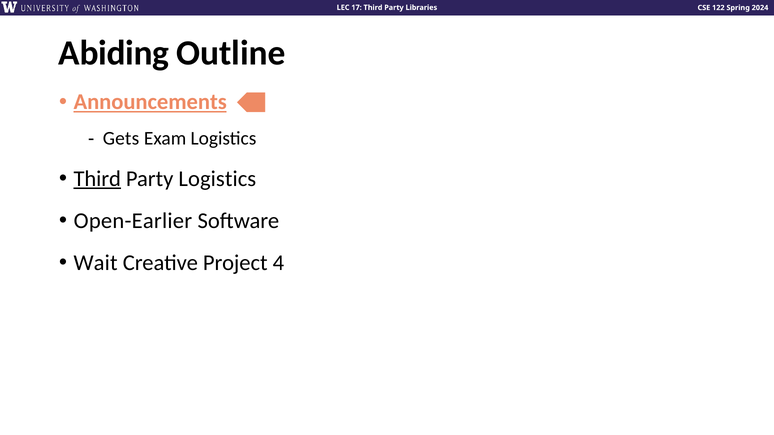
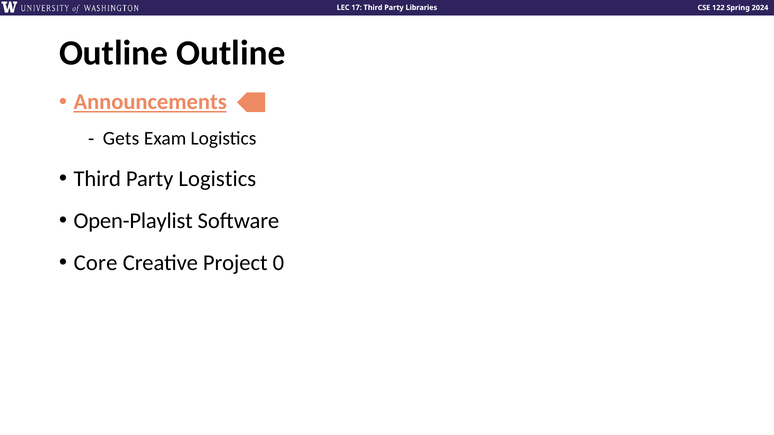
Abiding: Abiding -> Outline (114, 53)
Third underline: present -> none (97, 179)
Open-Earlier: Open-Earlier -> Open-Playlist (133, 221)
Wait: Wait -> Core (96, 263)
4: 4 -> 0 (278, 263)
